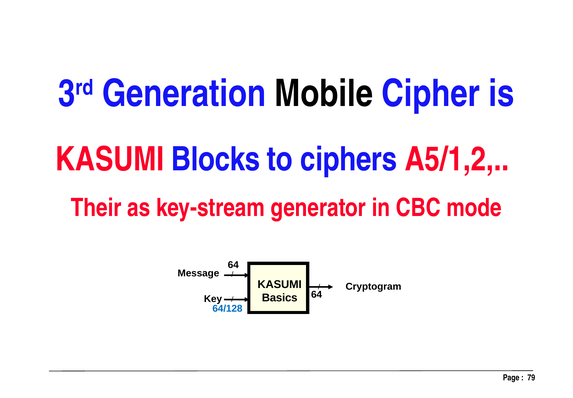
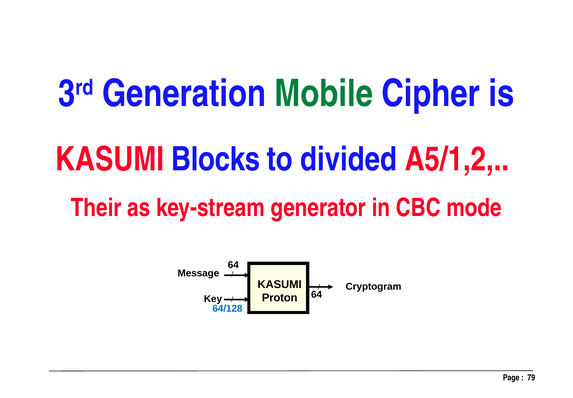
Mobile colour: black -> green (324, 94)
ciphers: ciphers -> divided (349, 160)
Basics: Basics -> Proton (280, 298)
